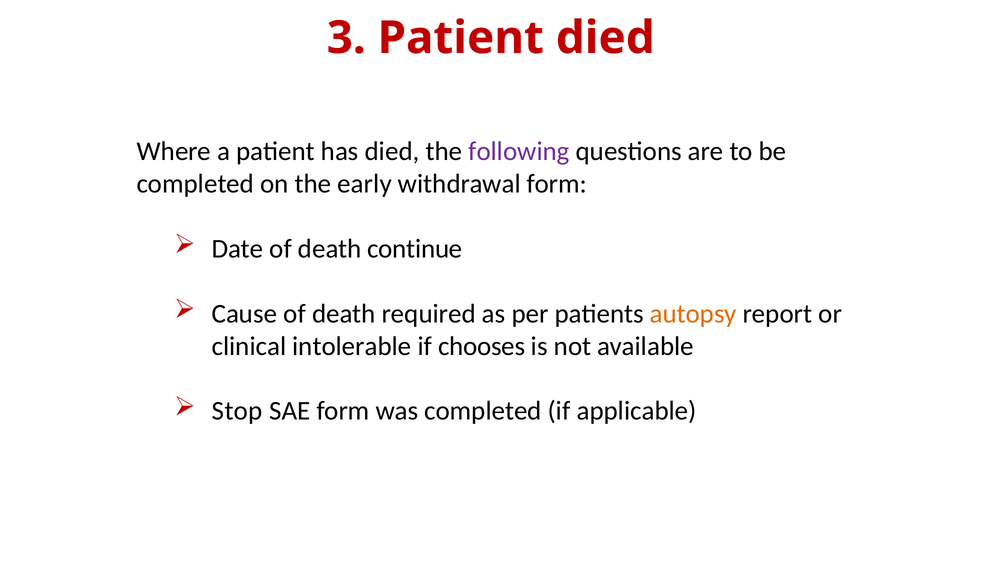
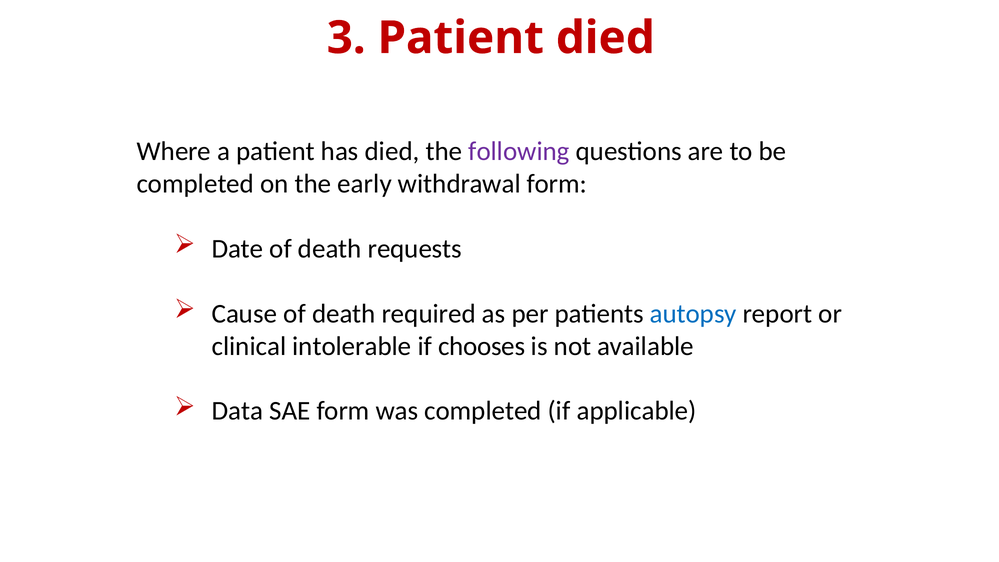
continue: continue -> requests (415, 249)
autopsy colour: orange -> blue (693, 314)
Stop: Stop -> Data (237, 411)
